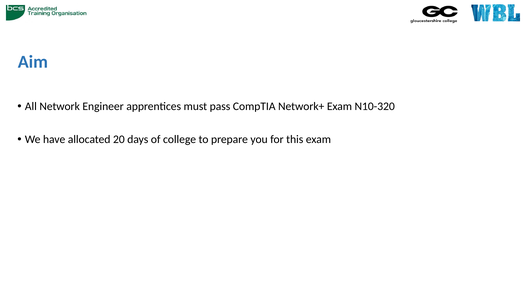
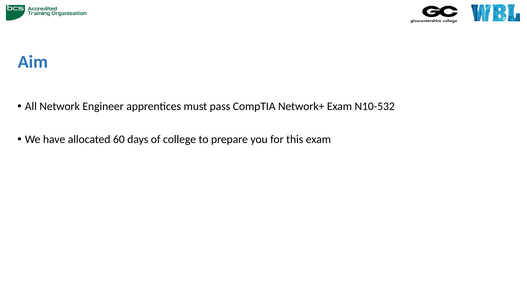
N10-320: N10-320 -> N10-532 (375, 107)
20: 20 -> 60 (119, 140)
